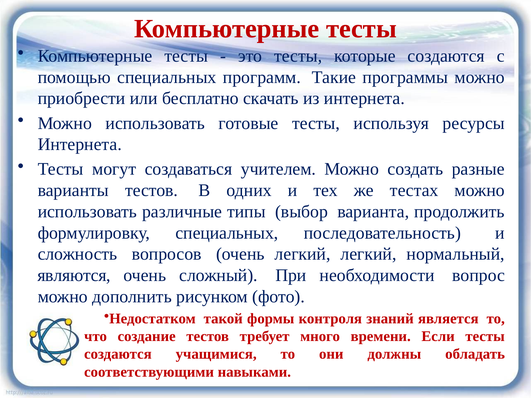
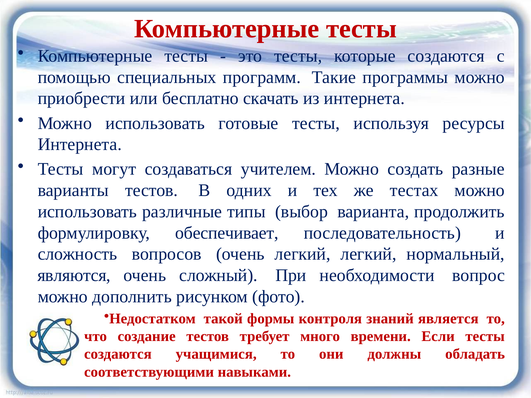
формулировку специальных: специальных -> обеспечивает (227, 233)
